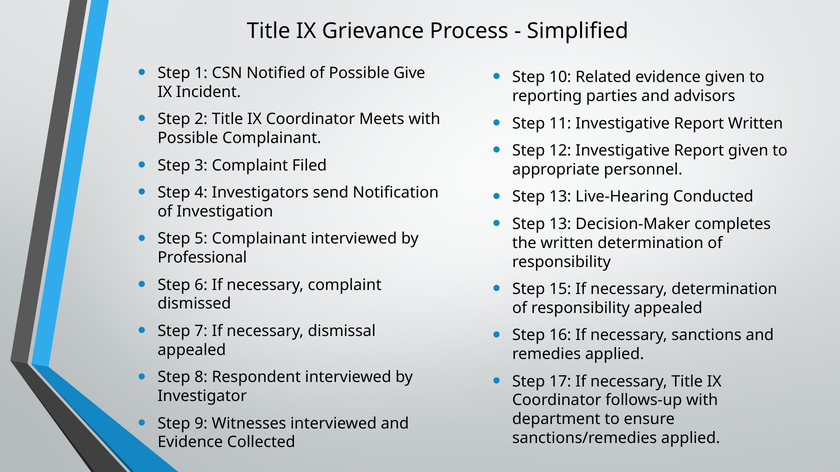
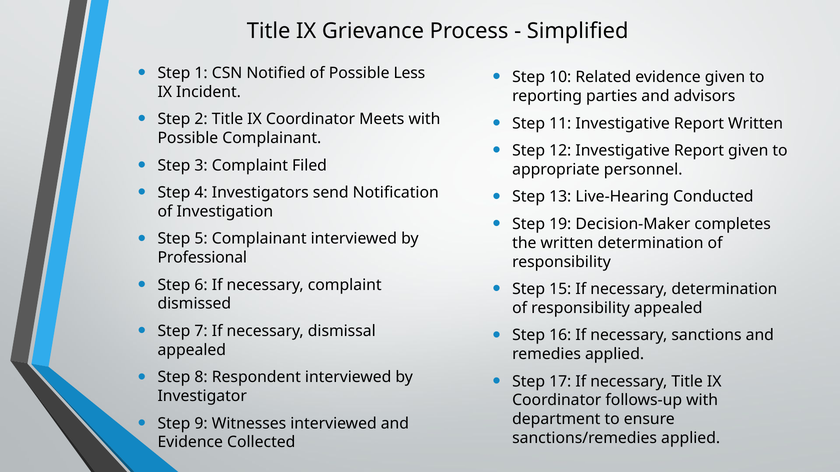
Give: Give -> Less (409, 73)
13: 13 -> 19 (560, 224)
